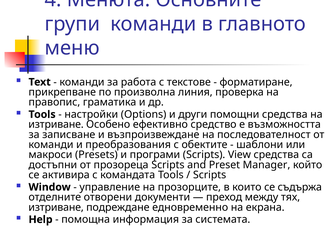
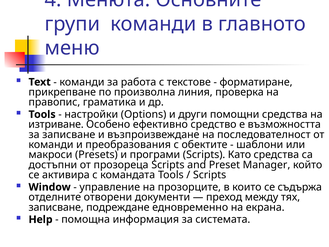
View: View -> Като (239, 155)
изтриване: изтриване -> записване (56, 207)
